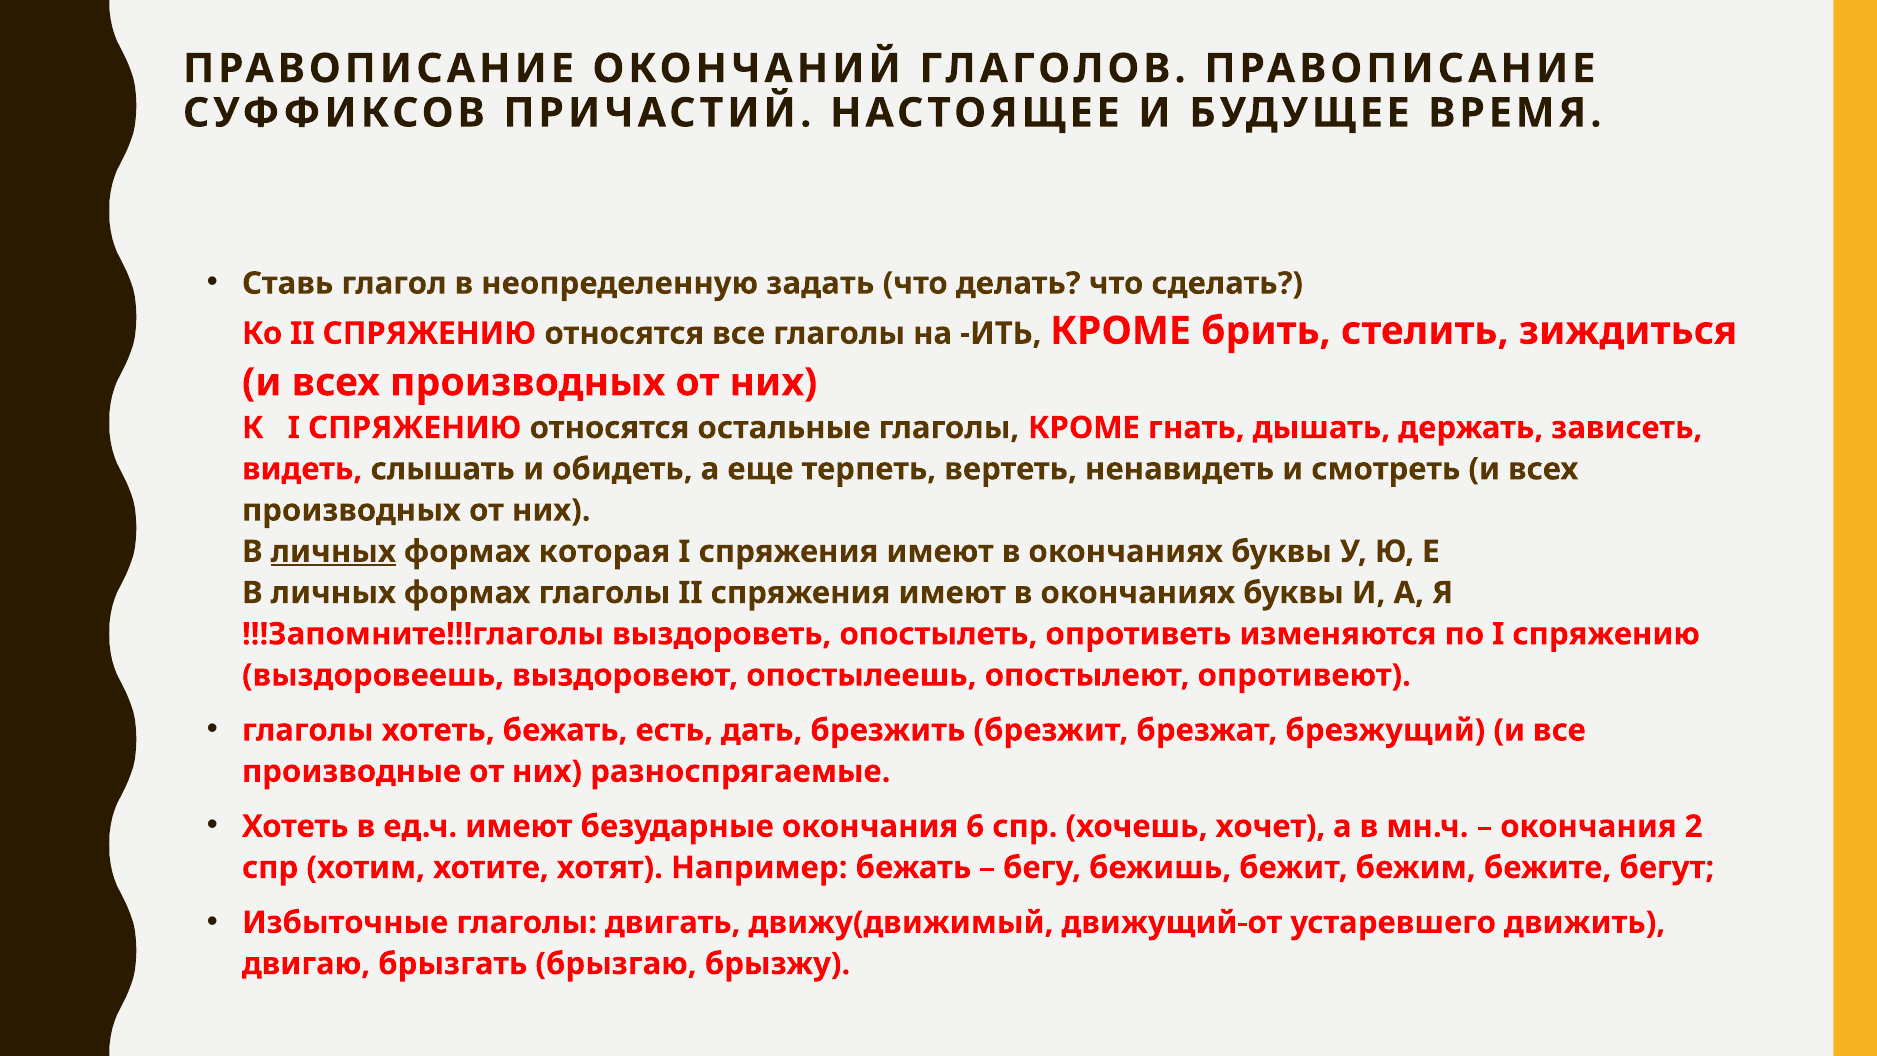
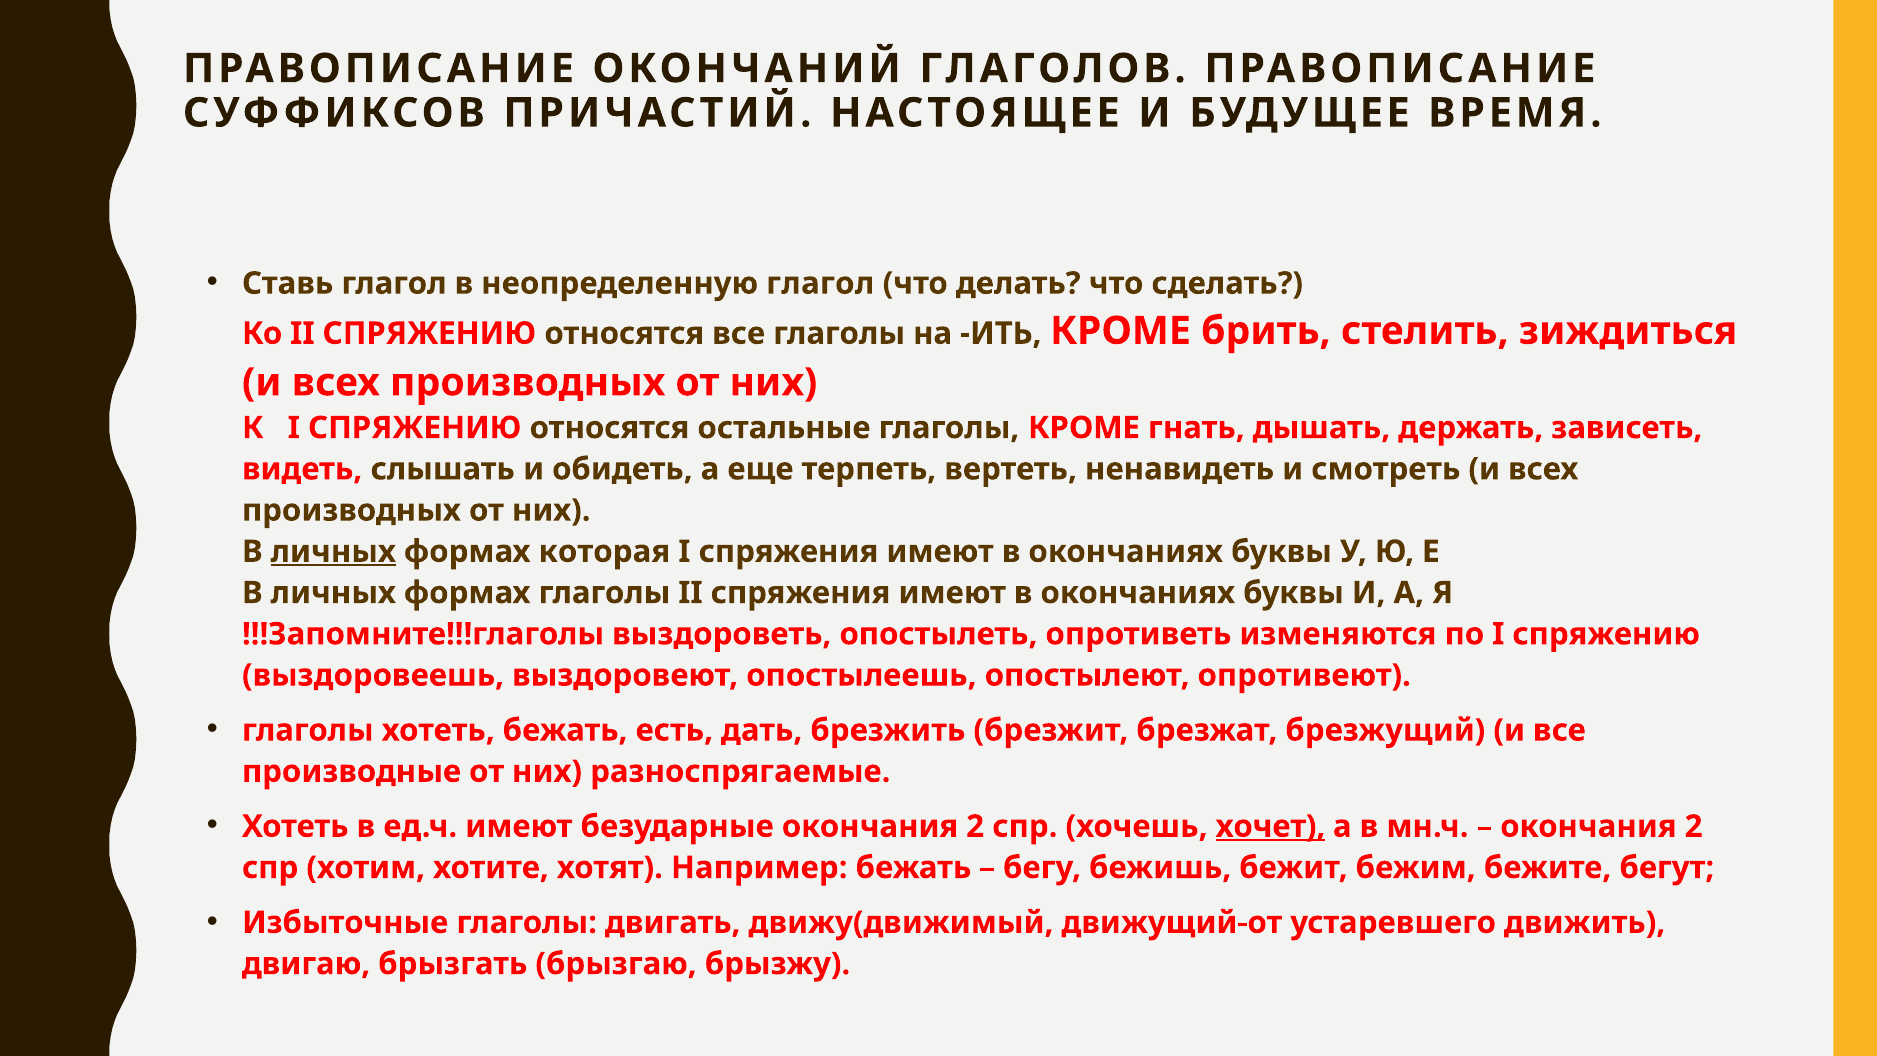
неопределенную задать: задать -> глагол (820, 283)
безударные окончания 6: 6 -> 2 (975, 826)
хочет underline: none -> present (1270, 826)
